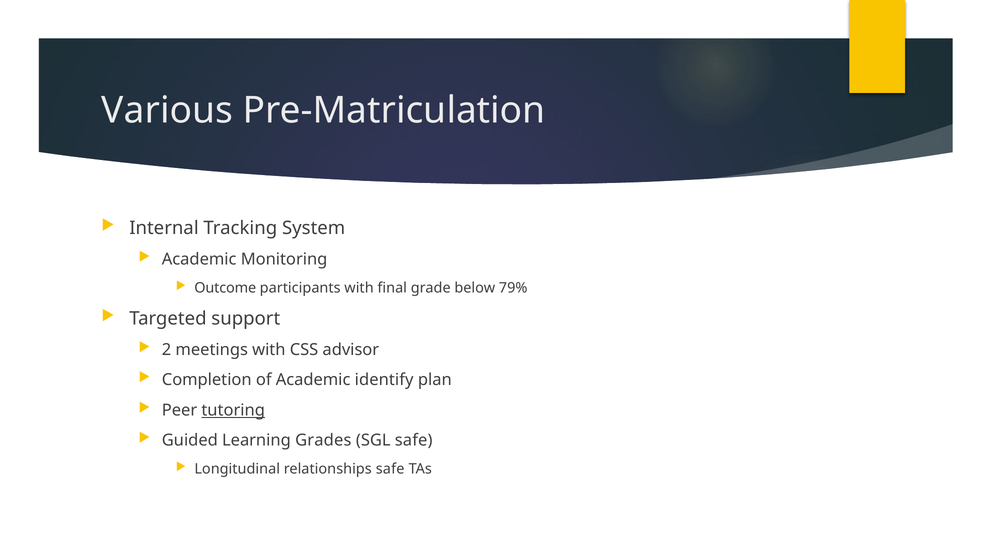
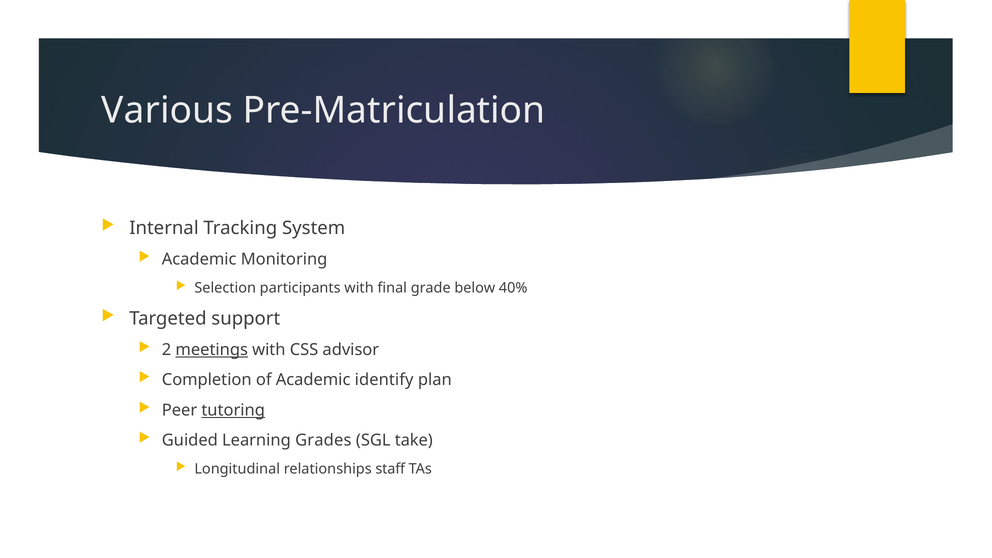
Outcome: Outcome -> Selection (225, 288)
79%: 79% -> 40% (513, 288)
meetings underline: none -> present (212, 350)
SGL safe: safe -> take (414, 440)
relationships safe: safe -> staff (390, 469)
